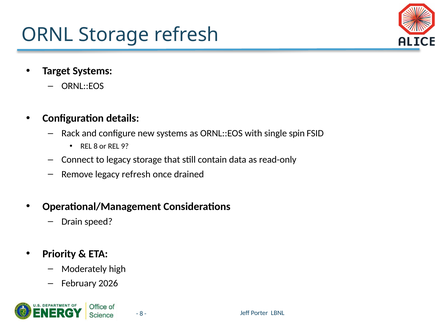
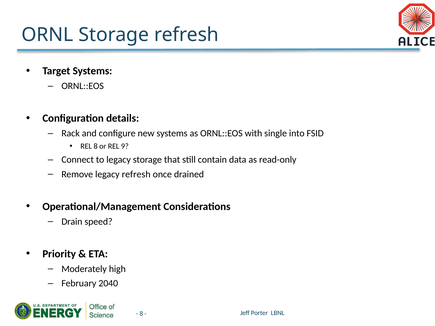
spin: spin -> into (297, 134)
2026: 2026 -> 2040 (108, 284)
